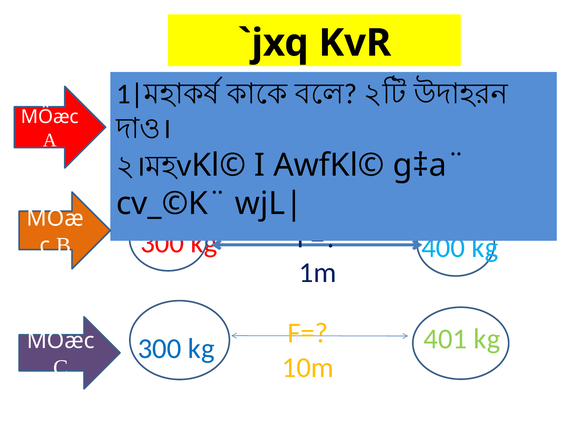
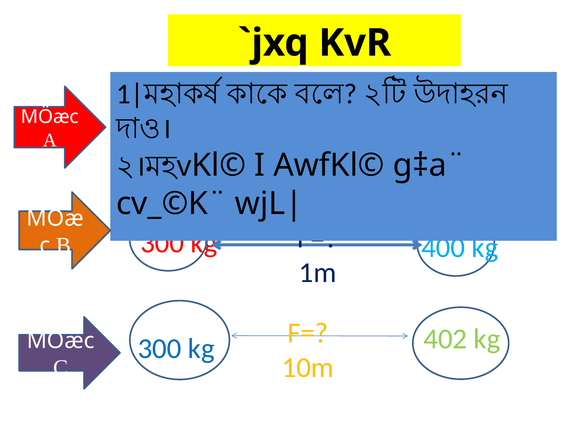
401: 401 -> 402 (445, 339)
